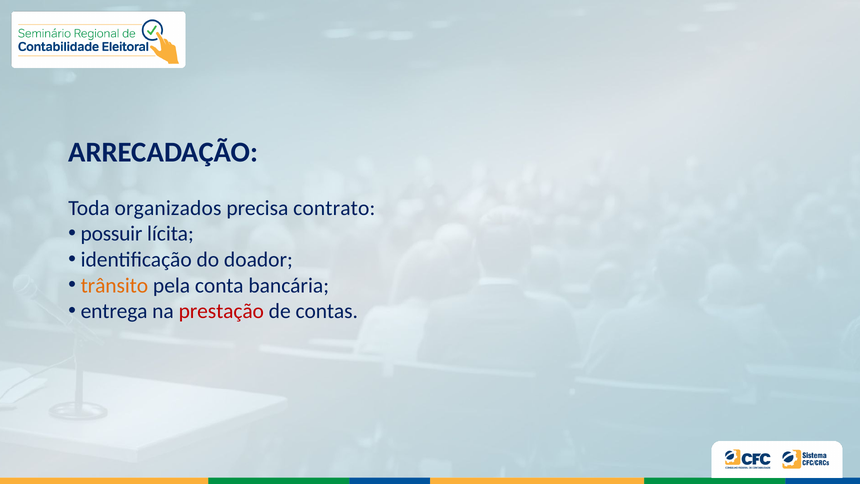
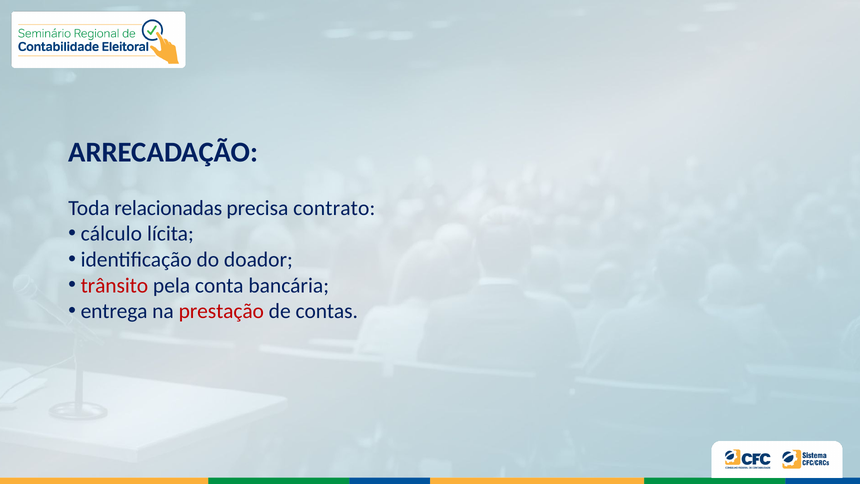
organizados: organizados -> relacionadas (168, 208)
possuir: possuir -> cálculo (111, 234)
trânsito colour: orange -> red (114, 285)
